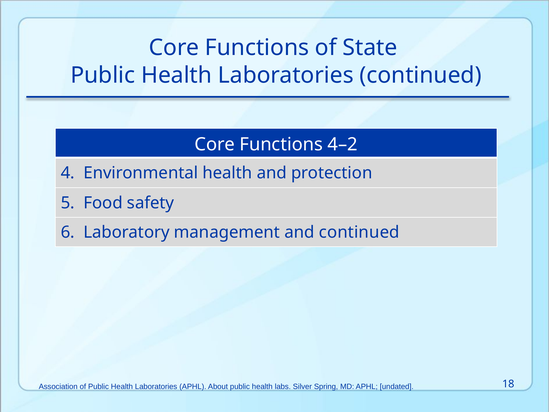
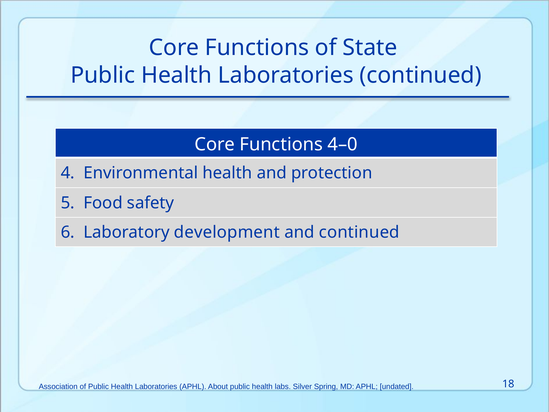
4–2: 4–2 -> 4–0 (343, 144)
management: management -> development (227, 232)
